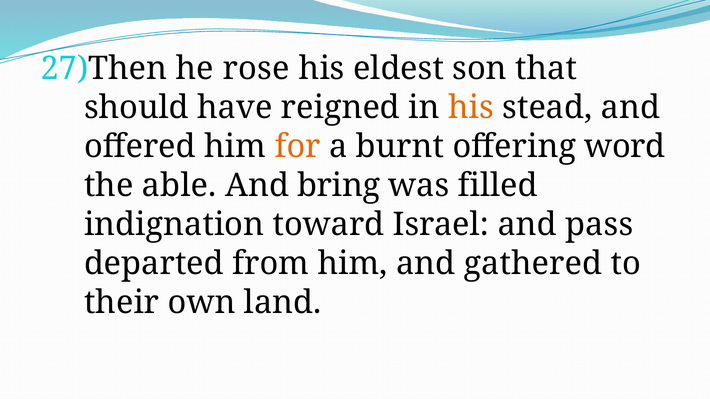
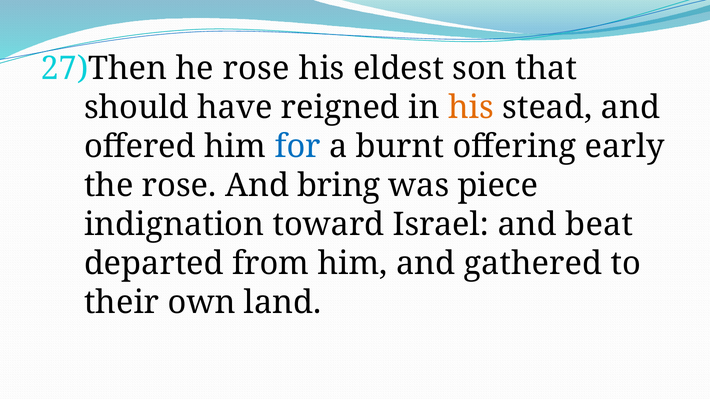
for colour: orange -> blue (298, 147)
word: word -> early (625, 147)
the able: able -> rose (179, 186)
filled: filled -> piece (498, 186)
pass: pass -> beat (599, 225)
